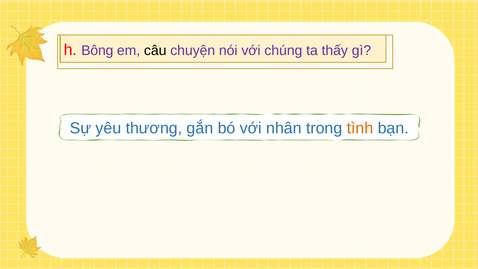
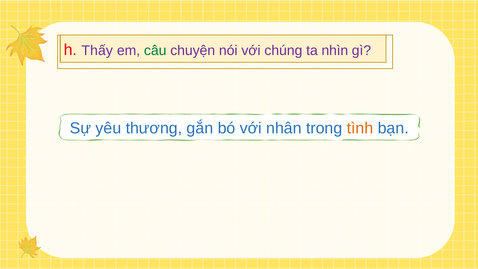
Bông: Bông -> Thấy (97, 50)
câu colour: black -> green (155, 50)
thấy: thấy -> nhìn (335, 50)
